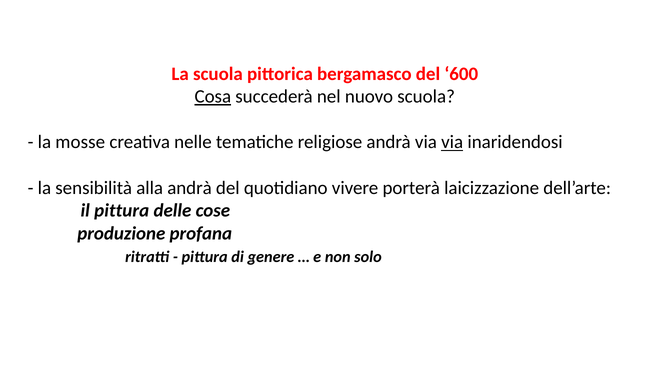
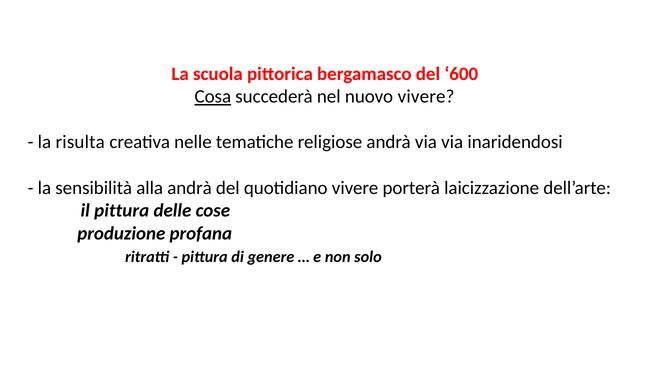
nuovo scuola: scuola -> vivere (426, 97)
mosse: mosse -> risulta (80, 142)
via underline: present -> none (452, 142)
